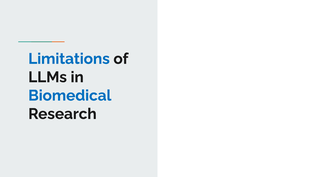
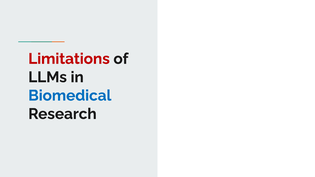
Limitations colour: blue -> red (69, 59)
